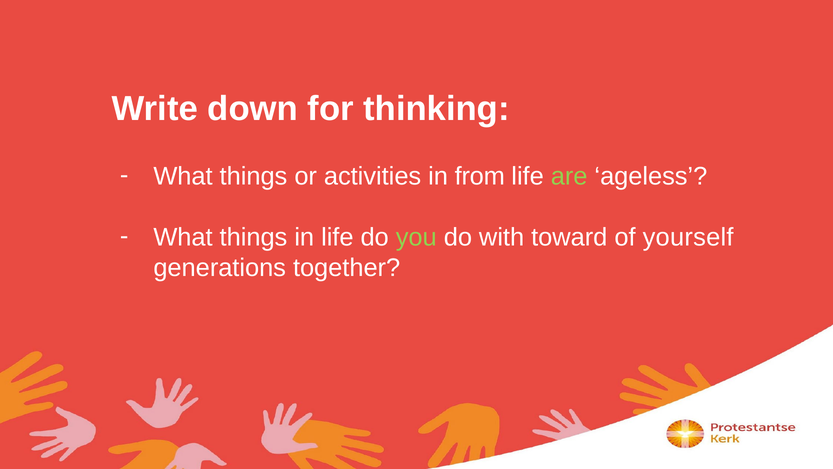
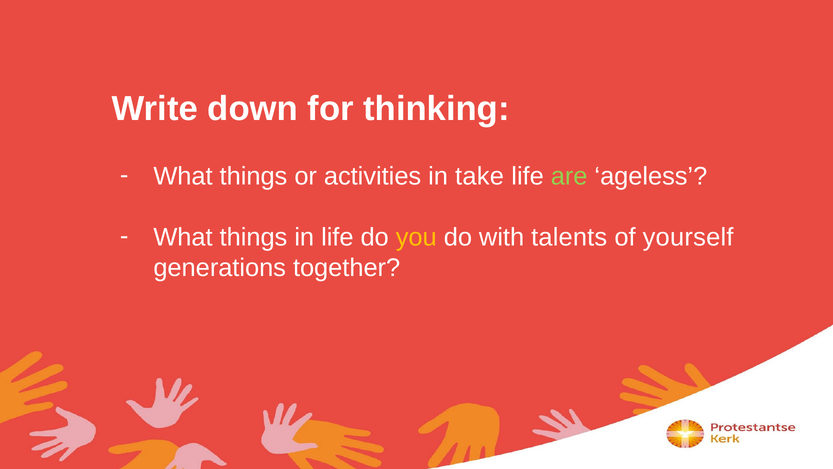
from: from -> take (480, 176)
you colour: light green -> yellow (416, 237)
toward: toward -> talents (569, 237)
